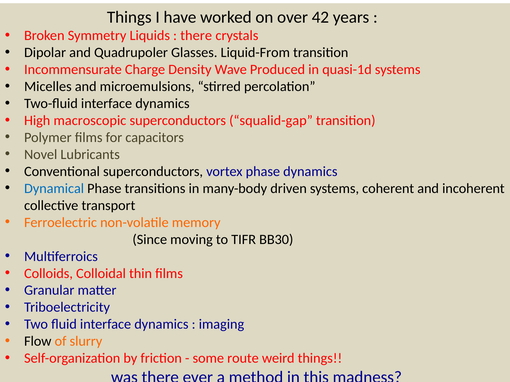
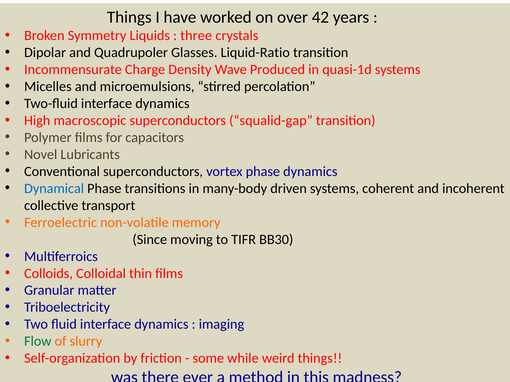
there: there -> three (196, 36)
Liquid-From: Liquid-From -> Liquid-Ratio (255, 53)
Flow colour: black -> green (38, 342)
route: route -> while (243, 359)
